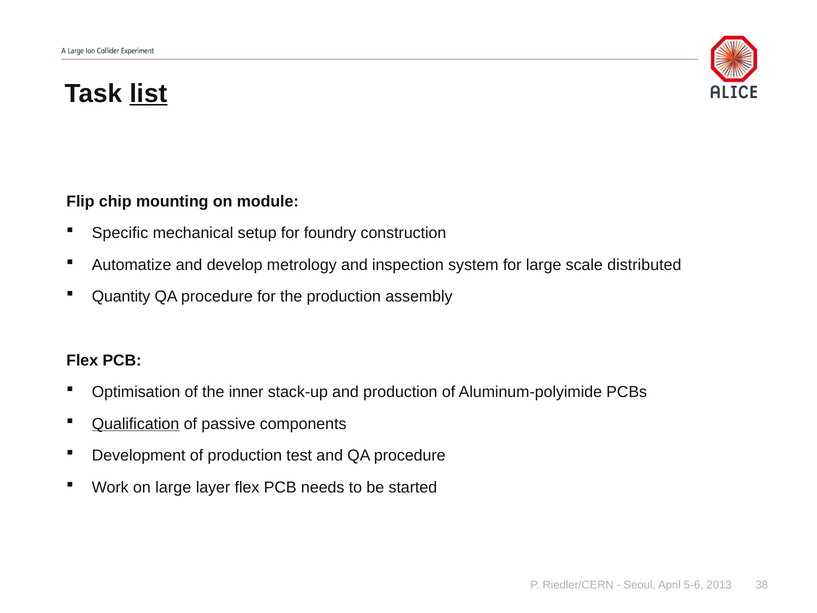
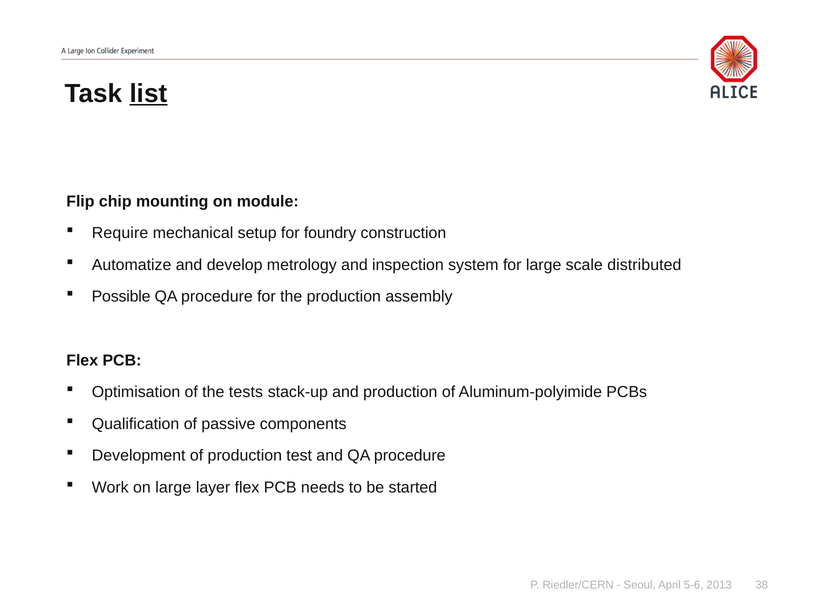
Specific: Specific -> Require (120, 233)
Quantity: Quantity -> Possible (121, 297)
inner: inner -> tests (246, 392)
Qualification underline: present -> none (136, 424)
